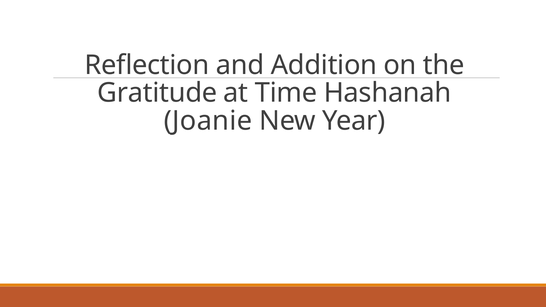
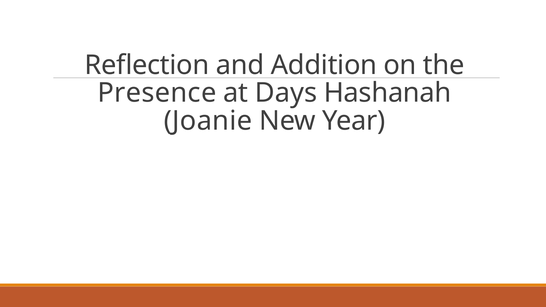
Gratitude: Gratitude -> Presence (157, 93)
Time: Time -> Days (286, 93)
